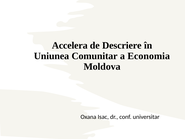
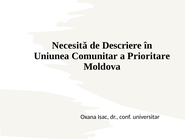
Accelera: Accelera -> Necesită (70, 45)
Economia: Economia -> Prioritare (149, 56)
